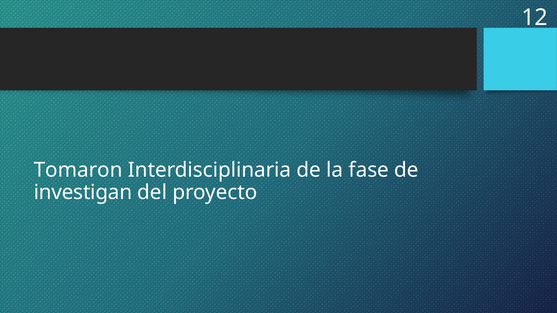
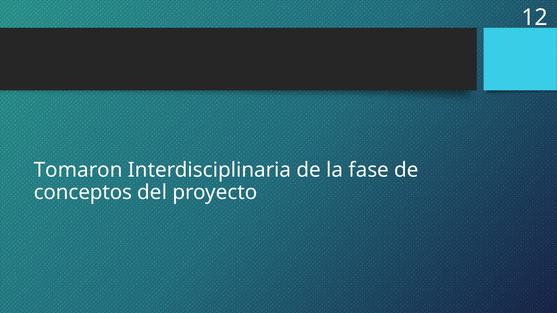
investigan: investigan -> conceptos (83, 192)
